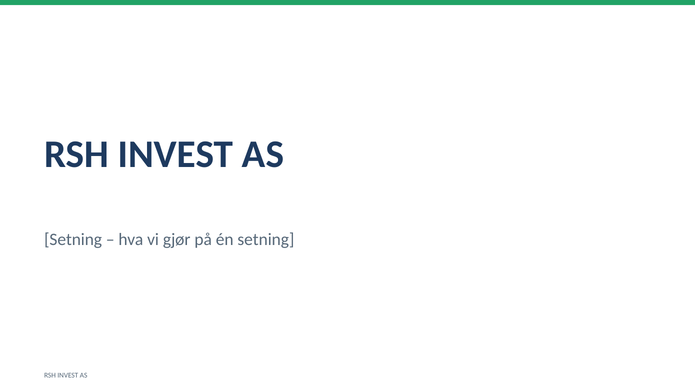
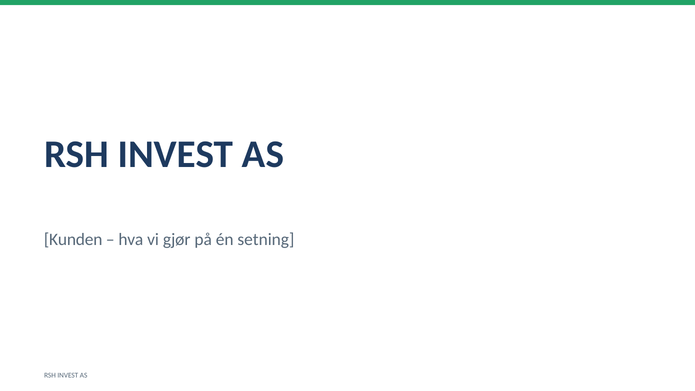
Setning: Setning -> Kunden (73, 239)
